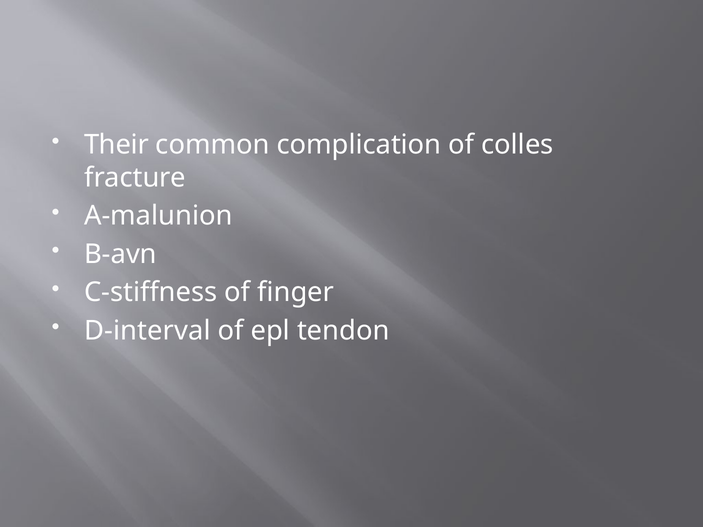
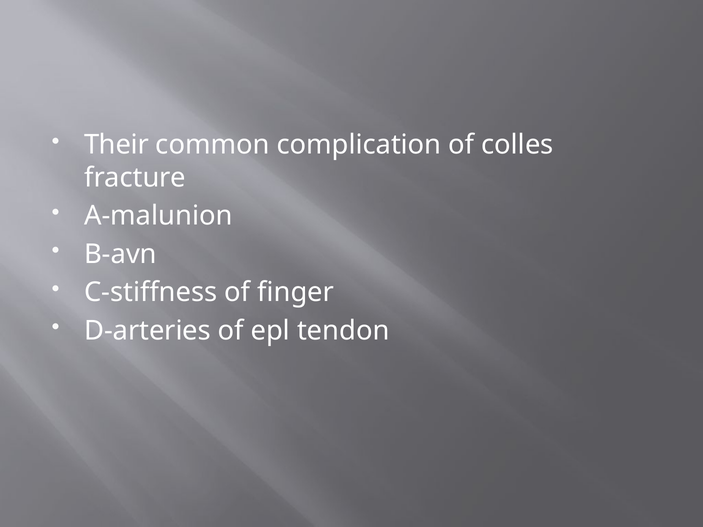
D-interval: D-interval -> D-arteries (148, 331)
